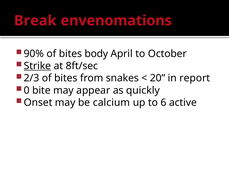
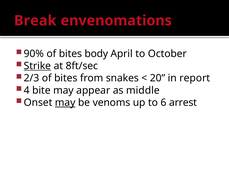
0: 0 -> 4 (27, 90)
quickly: quickly -> middle (143, 90)
may underline: none -> present (65, 102)
calcium: calcium -> venoms (111, 102)
active: active -> arrest (183, 102)
